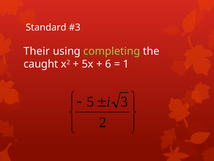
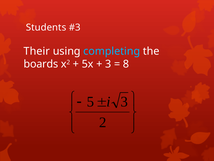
Standard: Standard -> Students (46, 27)
completing colour: light green -> light blue (112, 51)
caught: caught -> boards (41, 64)
6: 6 -> 3 (108, 64)
1: 1 -> 8 (126, 64)
